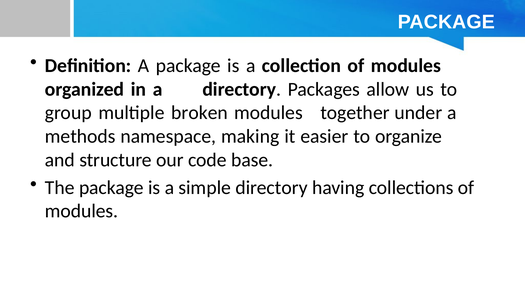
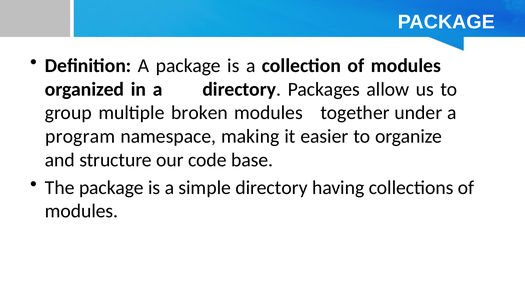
methods: methods -> program (80, 137)
